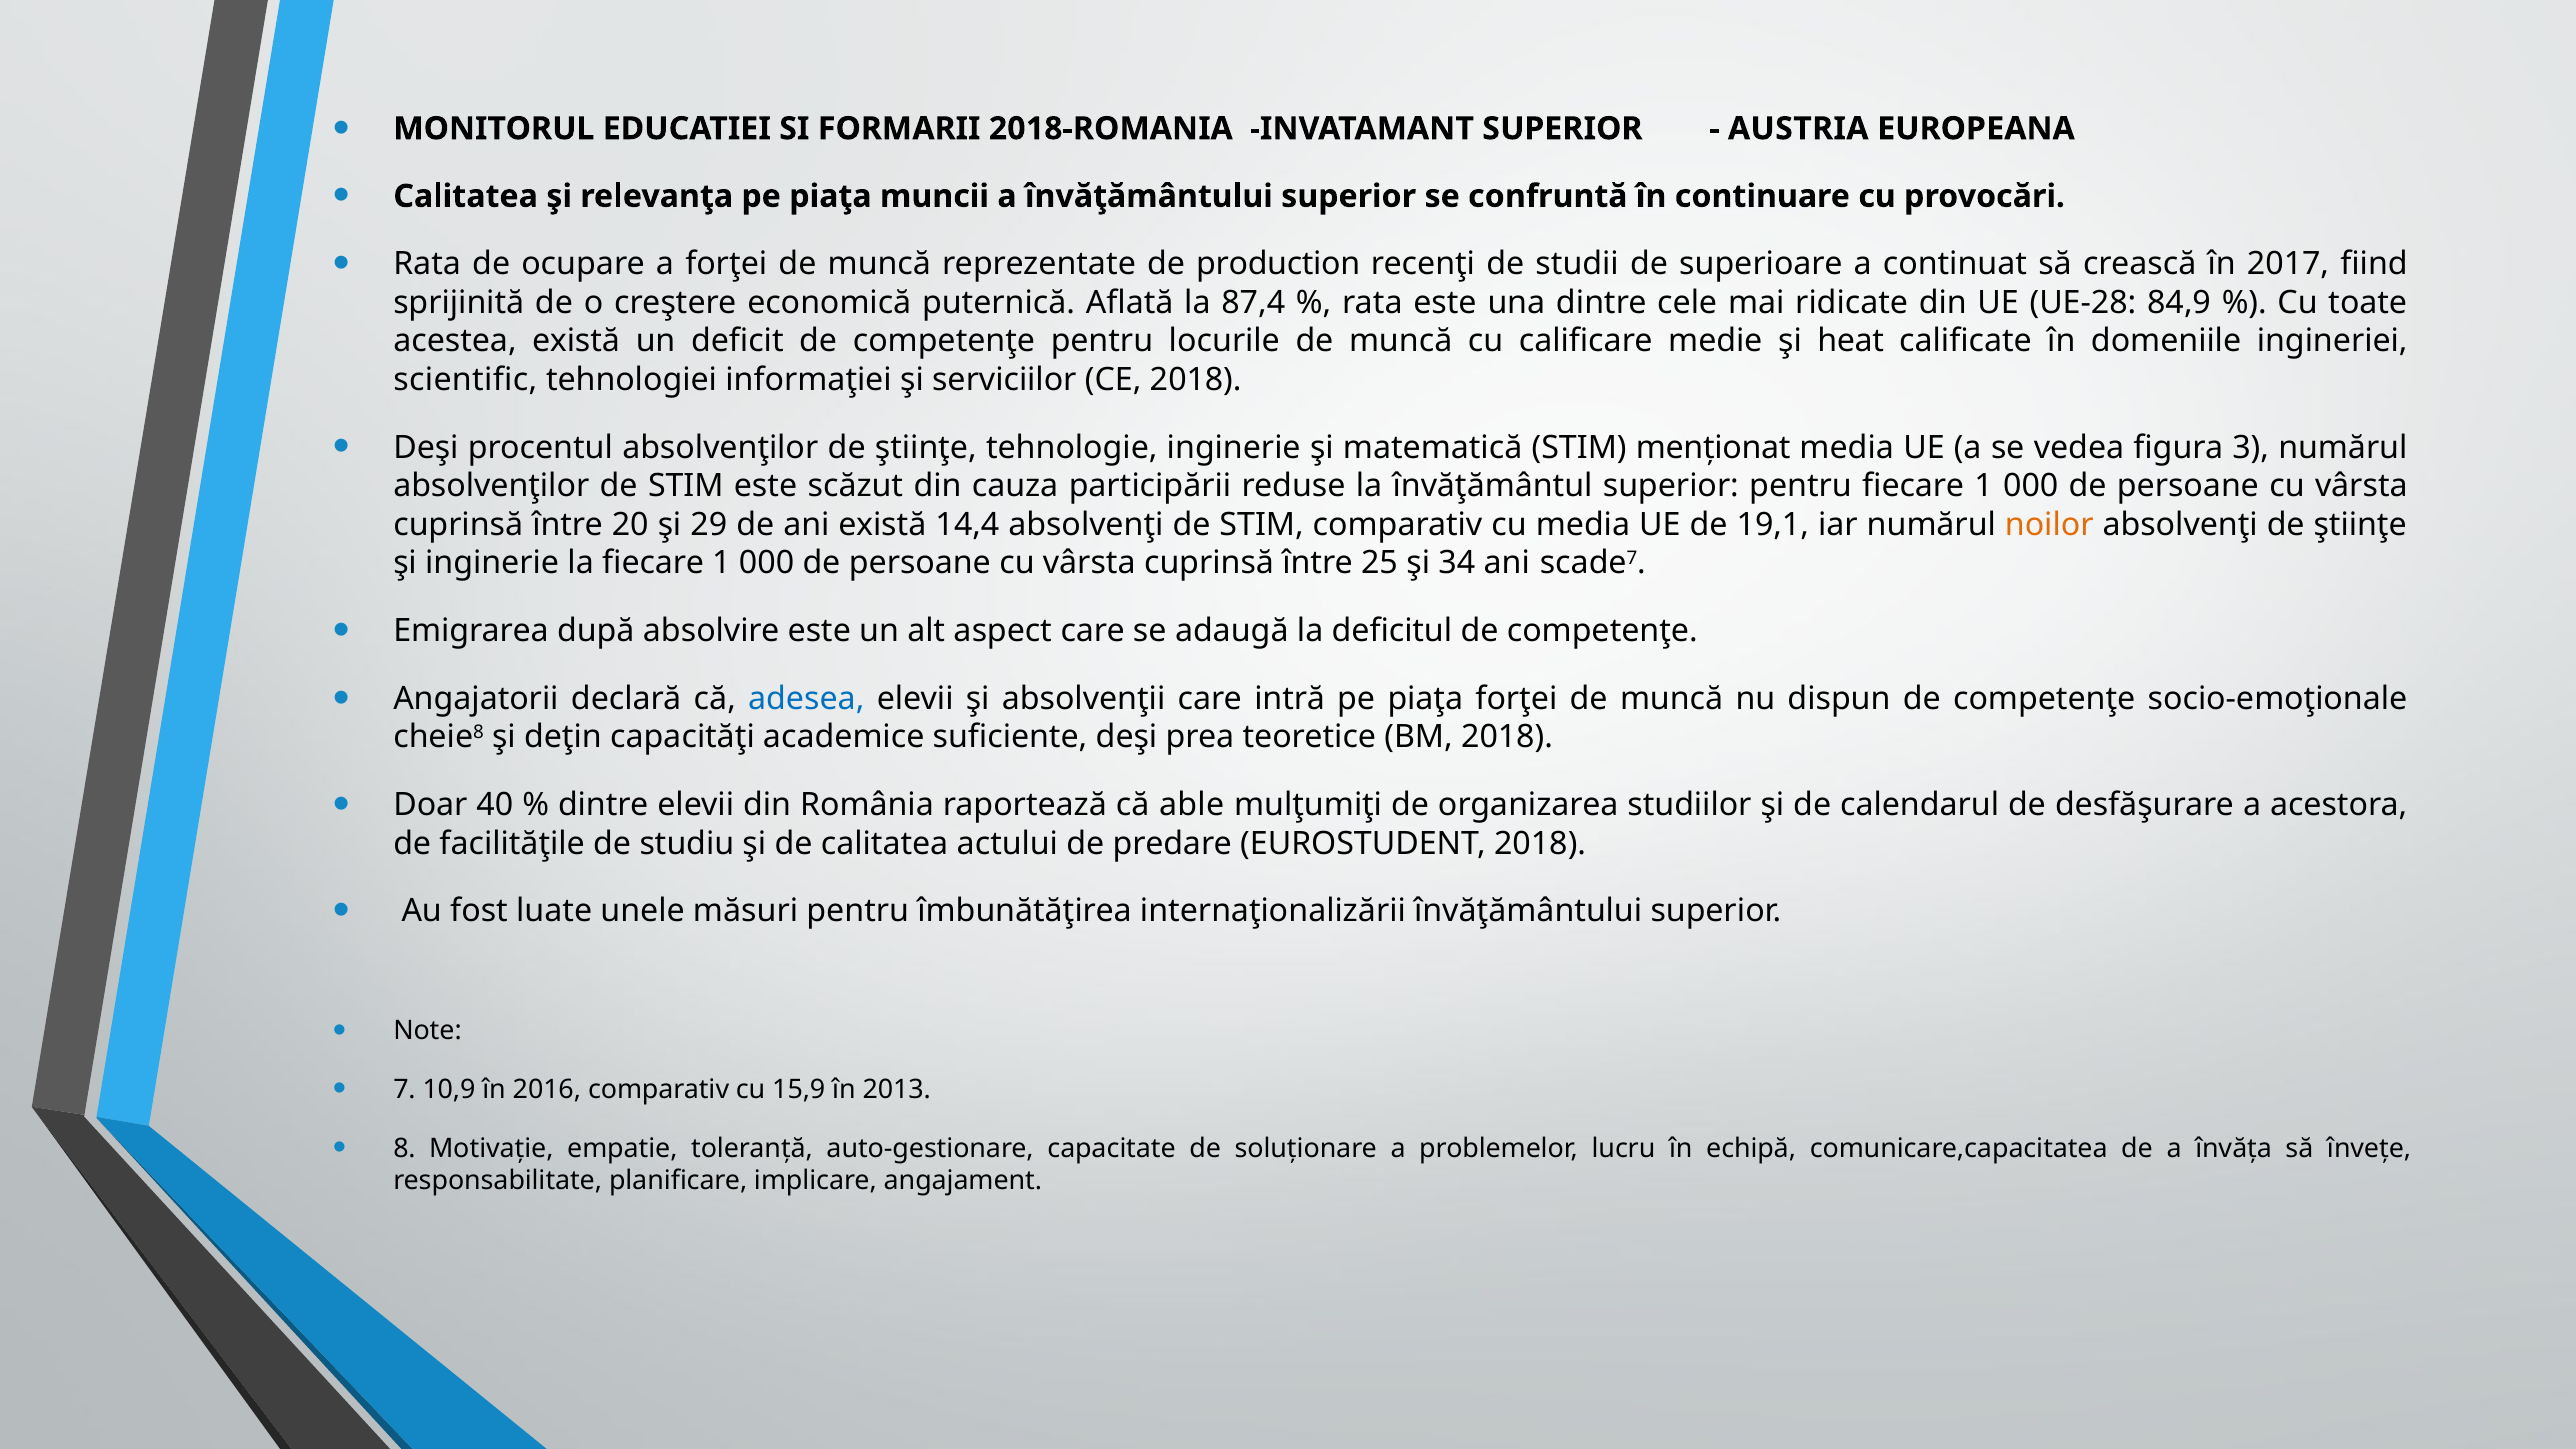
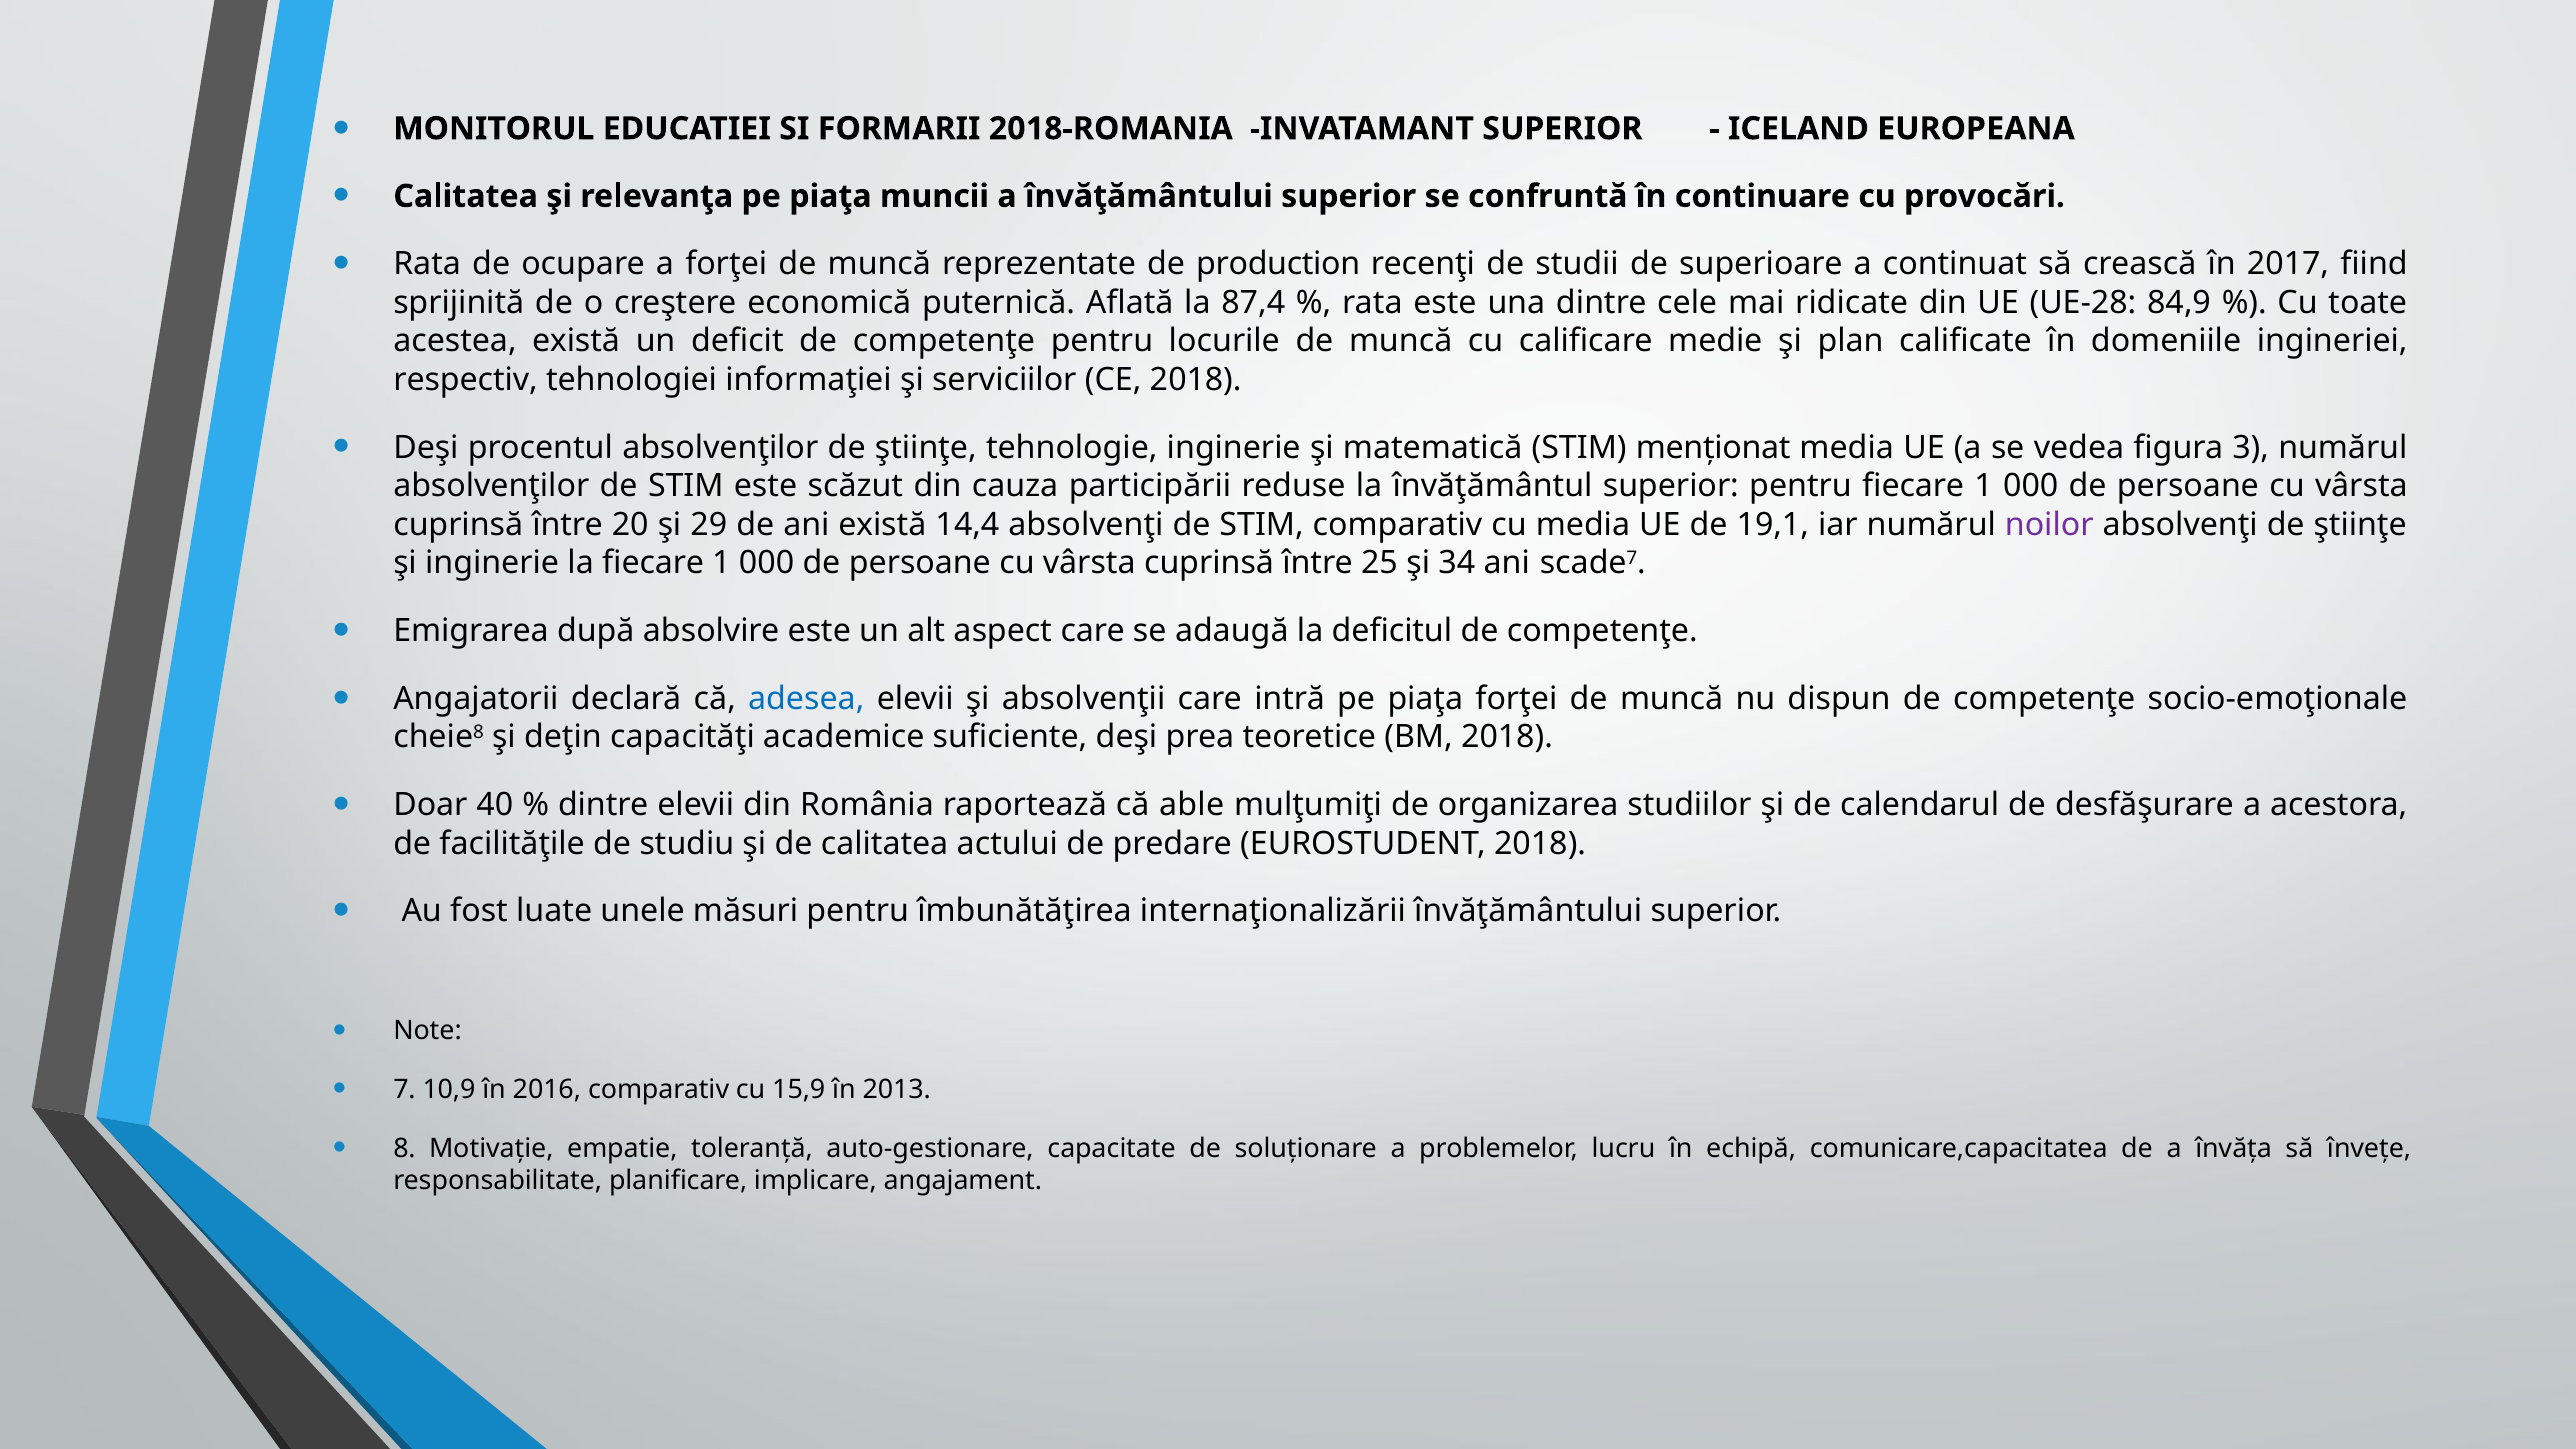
AUSTRIA: AUSTRIA -> ICELAND (1798, 129)
heat: heat -> plan (1851, 341)
scientific: scientific -> respectiv (465, 380)
noilor colour: orange -> purple (2049, 525)
